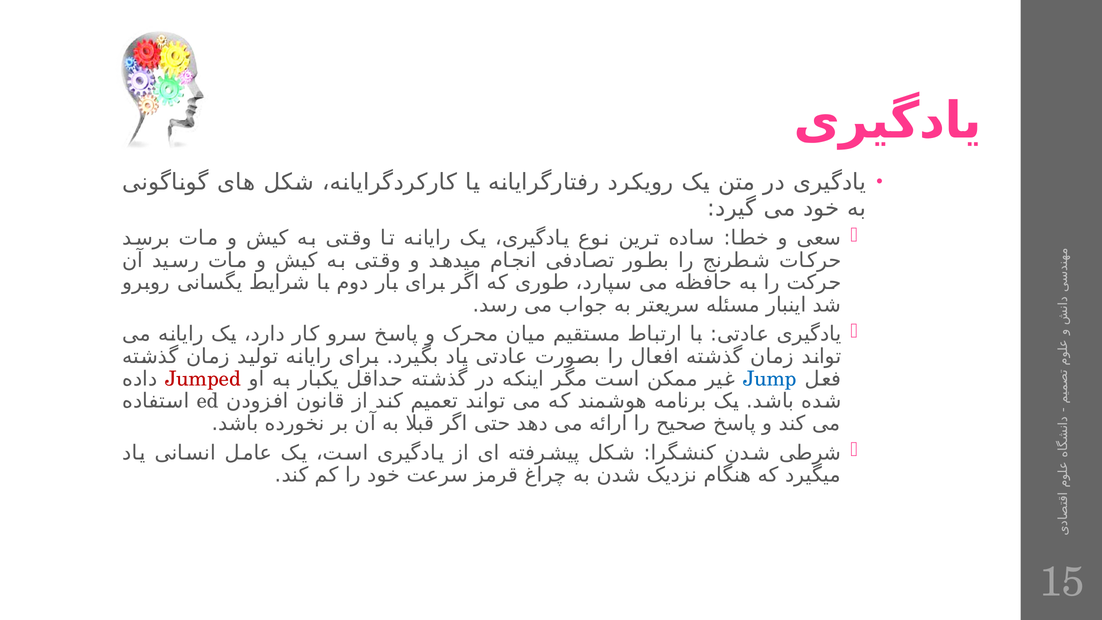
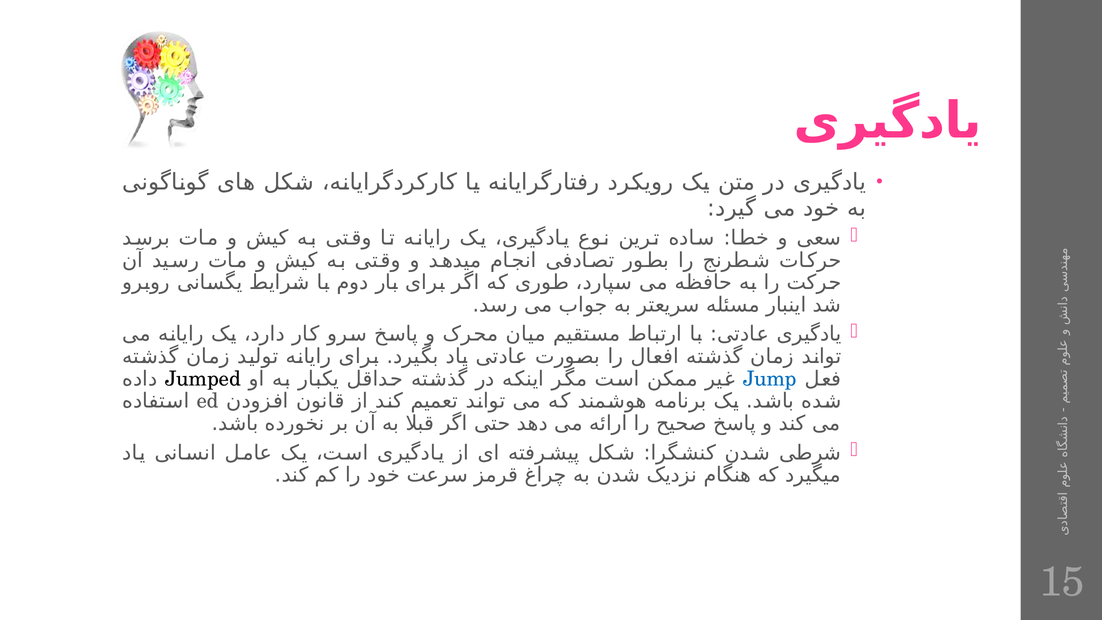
Jumped colour: red -> black (203, 379)
